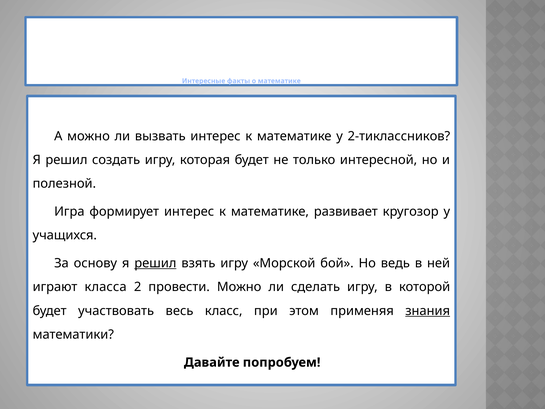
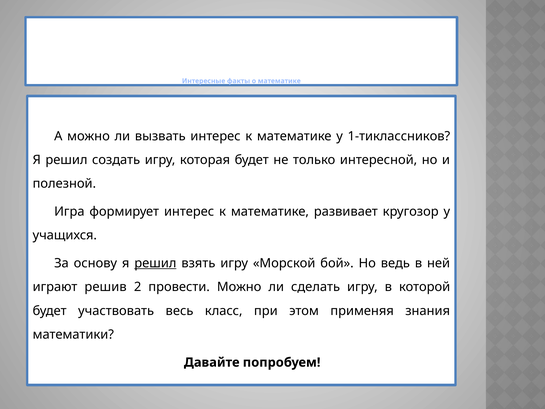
2-тиклассников: 2-тиклассников -> 1-тиклассников (399, 136)
класса: класса -> решив (106, 287)
знания underline: present -> none (428, 311)
